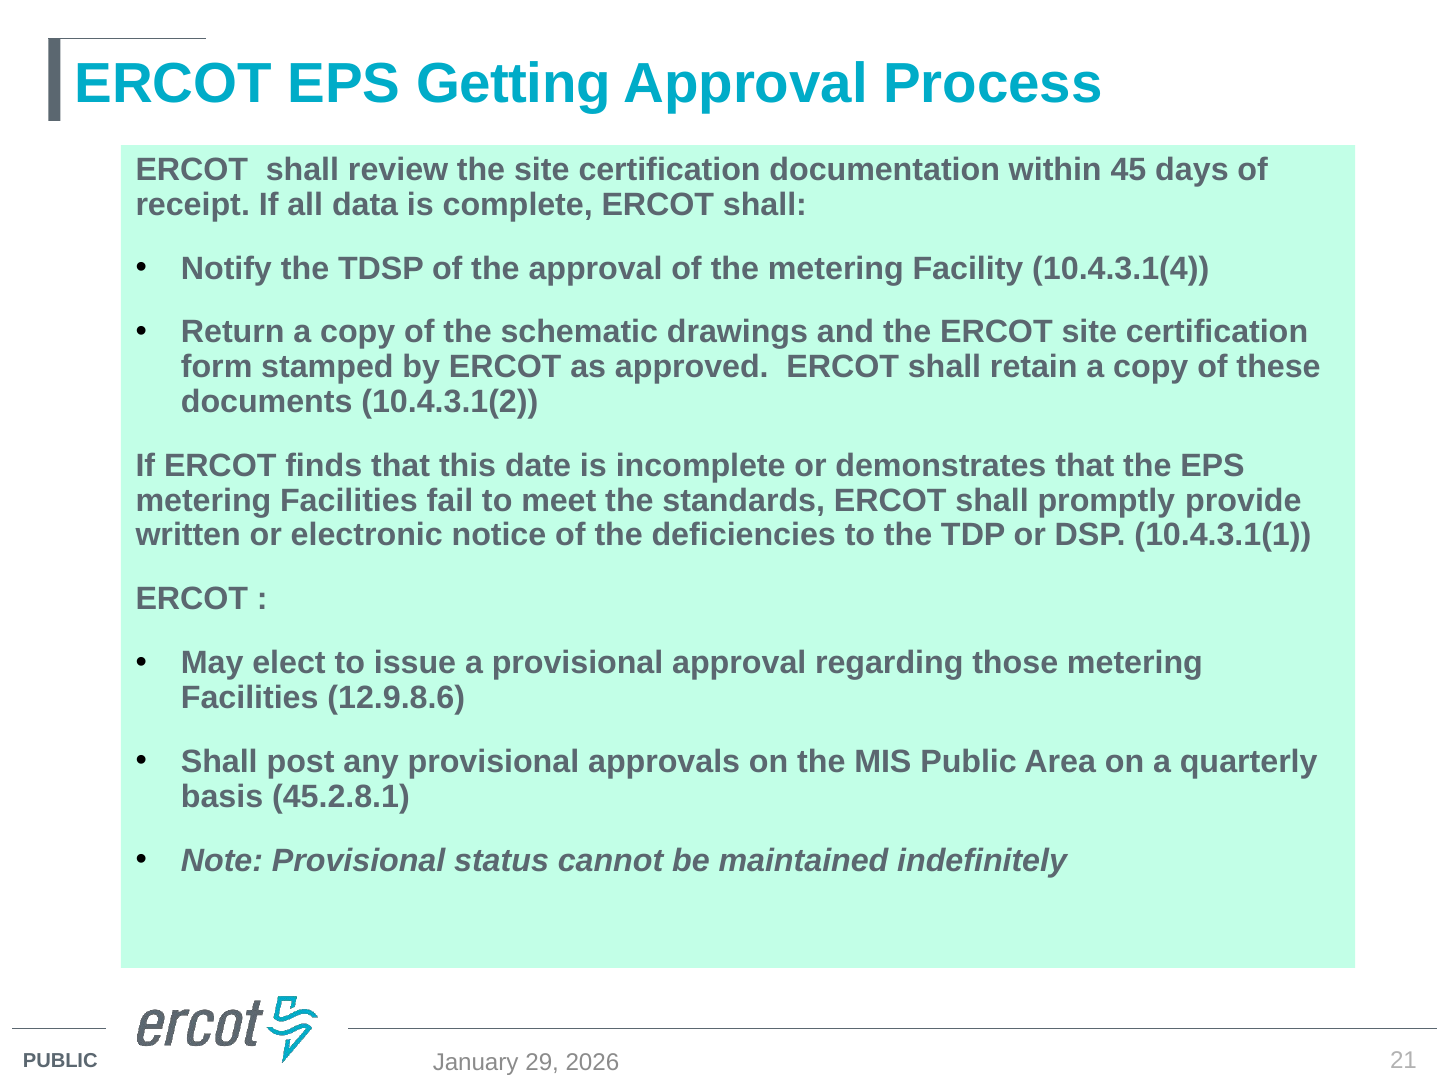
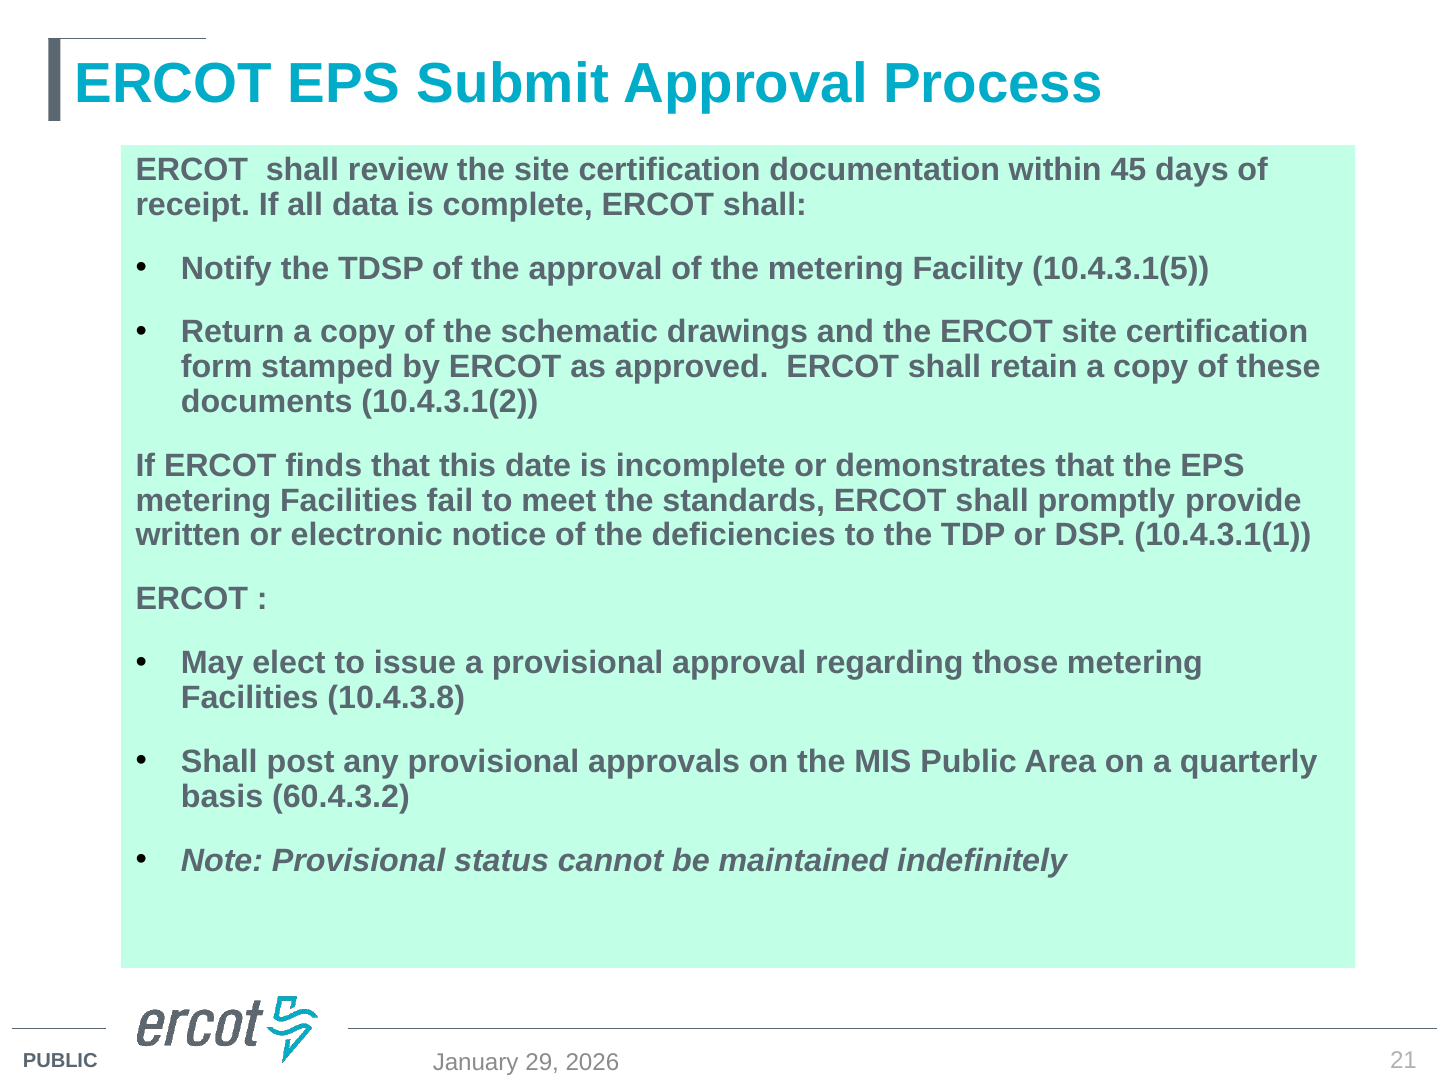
Getting: Getting -> Submit (513, 84)
10.4.3.1(4: 10.4.3.1(4 -> 10.4.3.1(5 (1121, 268)
12.9.8.6: 12.9.8.6 -> 10.4.3.8 (396, 698)
45.2.8.1: 45.2.8.1 -> 60.4.3.2 (341, 797)
